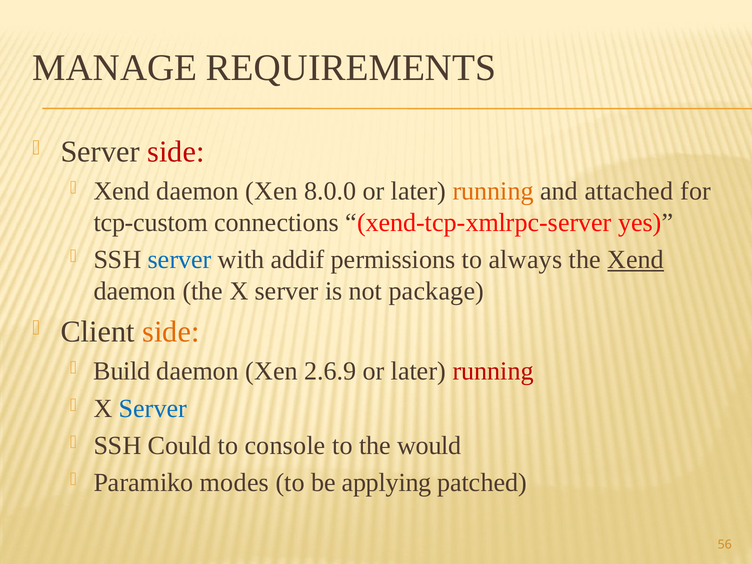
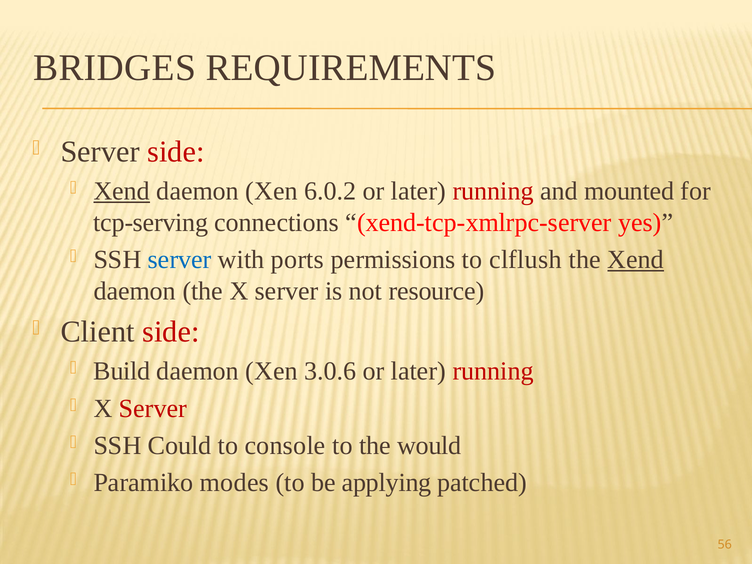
MANAGE: MANAGE -> BRIDGES (115, 68)
Xend underline: none -> present (122, 191)
8.0.0: 8.0.0 -> 6.0.2 (330, 191)
running colour: orange -> red (493, 191)
attached: attached -> mounted (629, 191)
tcp-custom: tcp-custom -> tcp-serving (151, 223)
addif: addif -> ports (298, 260)
always: always -> clflush (525, 260)
package: package -> resource (437, 291)
side colour: orange -> red (171, 332)
2.6.9: 2.6.9 -> 3.0.6 (330, 371)
Server colour: blue -> red (153, 408)
